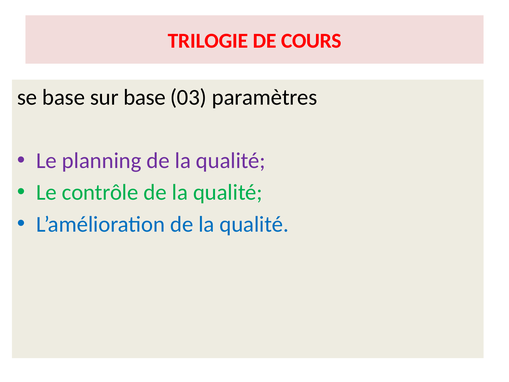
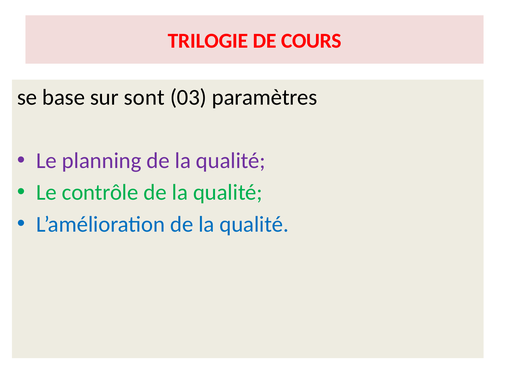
sur base: base -> sont (144, 97)
